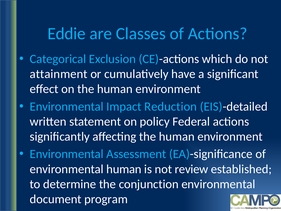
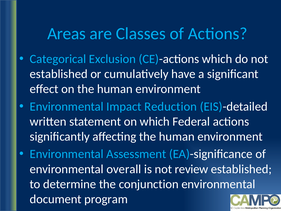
Eddie: Eddie -> Areas (67, 34)
attainment: attainment -> established (59, 74)
on policy: policy -> which (155, 121)
environmental human: human -> overall (124, 169)
